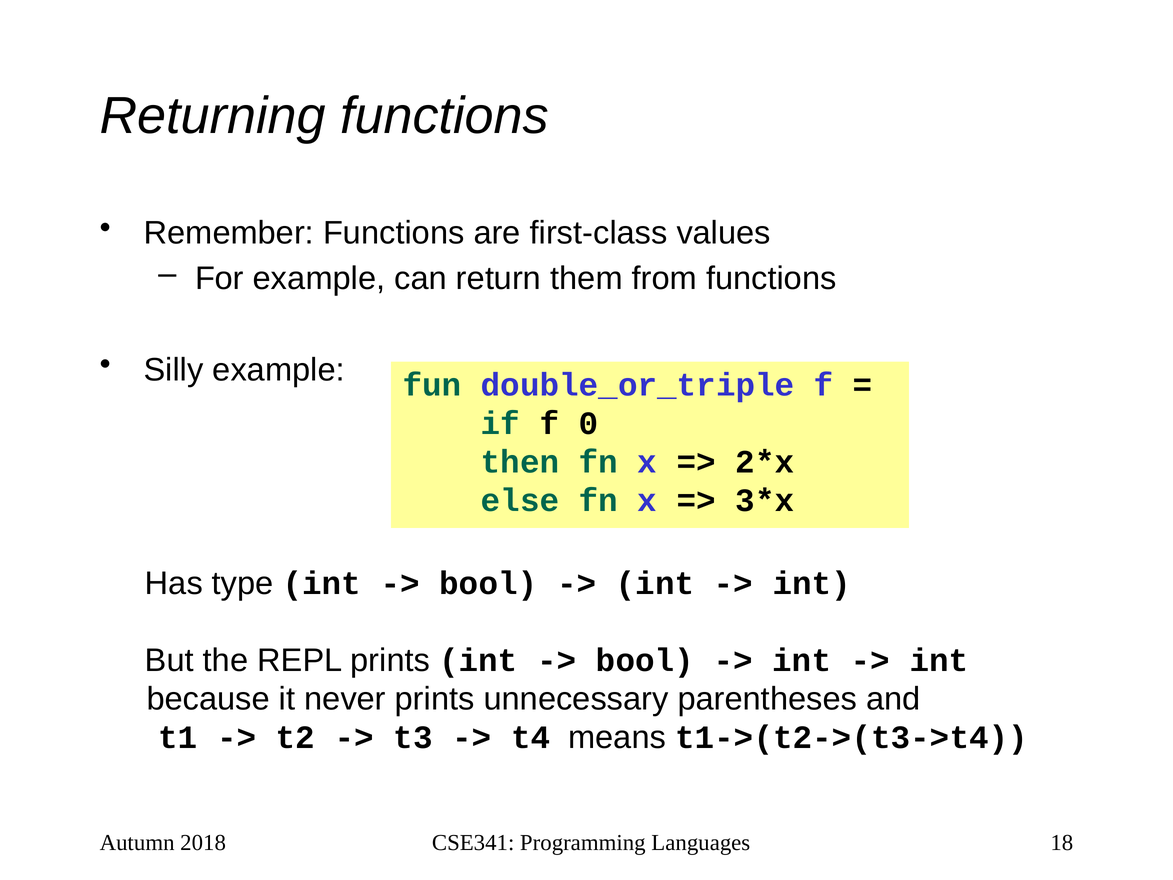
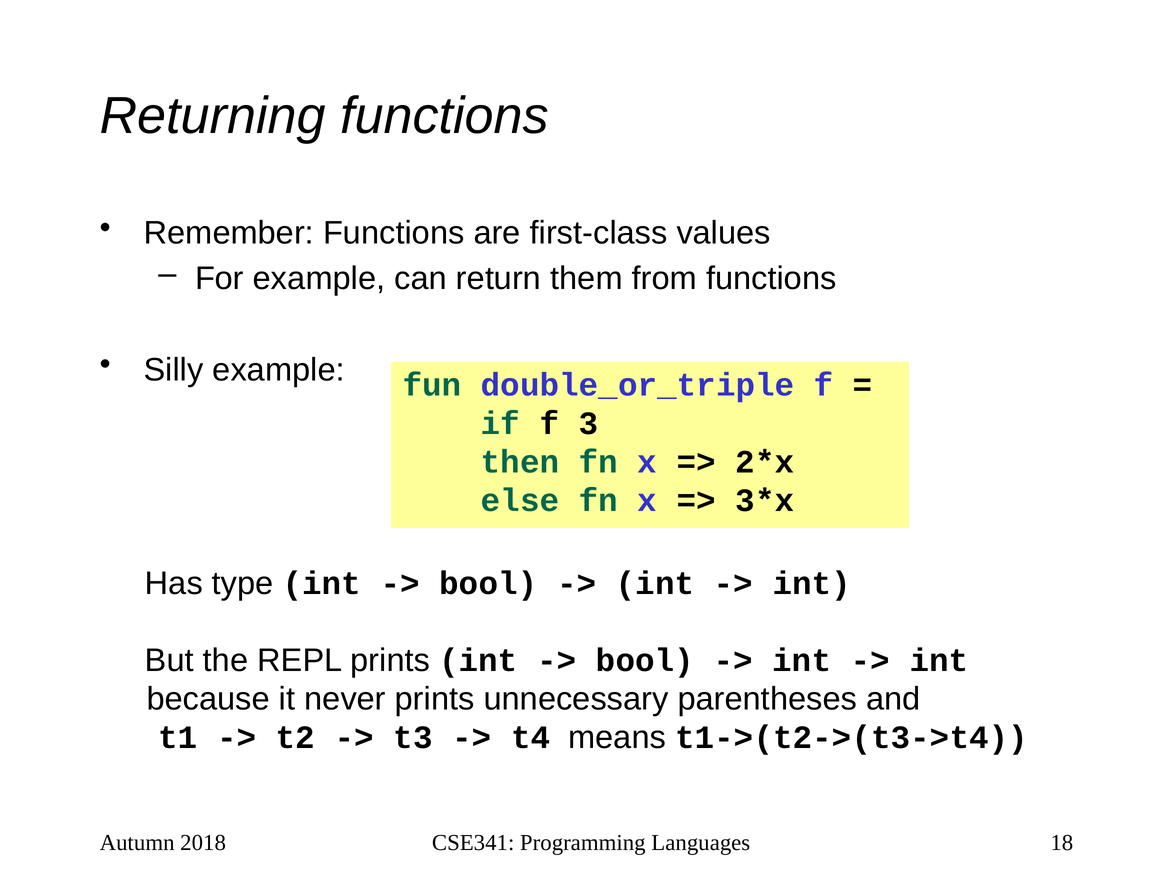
0: 0 -> 3 (588, 423)
